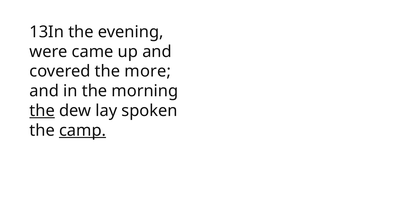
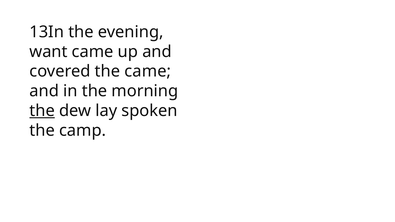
were: were -> want (48, 52)
the more: more -> came (148, 71)
camp underline: present -> none (83, 131)
